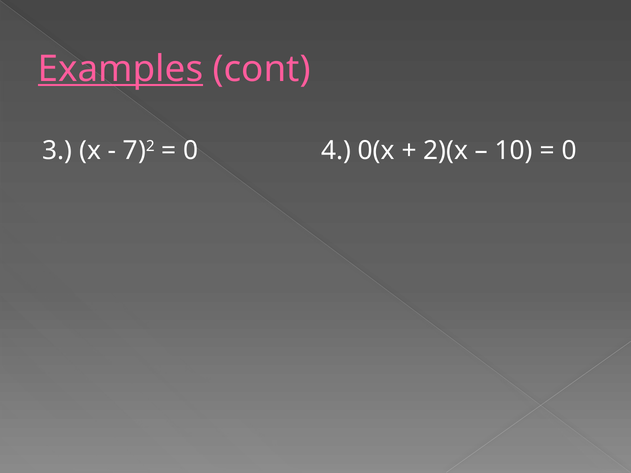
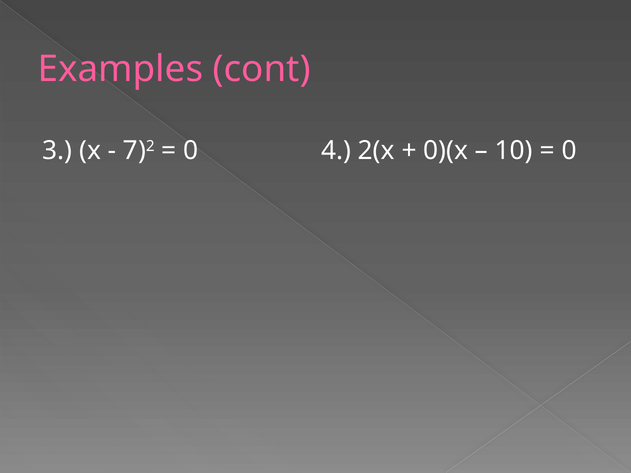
Examples underline: present -> none (120, 69)
0(x: 0(x -> 2(x (376, 151)
2)(x: 2)(x -> 0)(x (446, 151)
